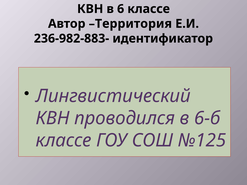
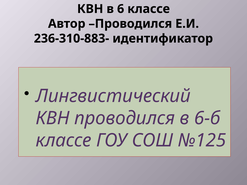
Автор Территория: Территория -> Проводился (130, 24)
236-982-883-: 236-982-883- -> 236-310-883- (72, 39)
